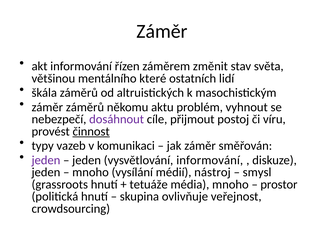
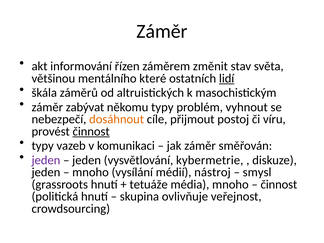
lidí underline: none -> present (227, 78)
záměr záměrů: záměrů -> zabývat (85, 107)
někomu aktu: aktu -> typy (162, 107)
dosáhnout colour: purple -> orange (117, 119)
vysvětlování informování: informování -> kybermetrie (210, 160)
prostor: prostor -> činnost (279, 184)
